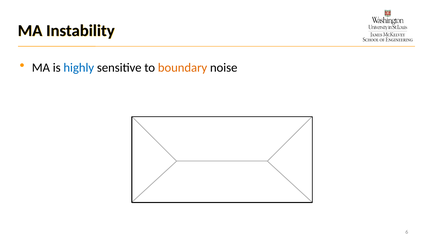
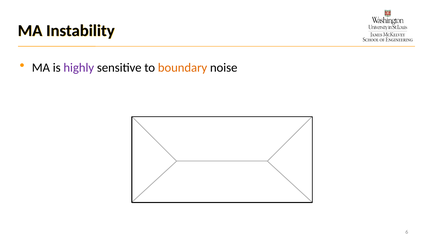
highly colour: blue -> purple (79, 68)
